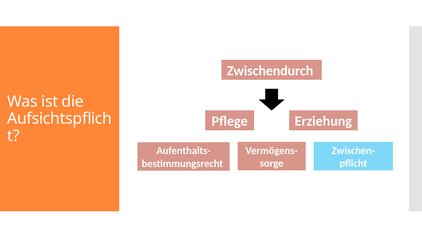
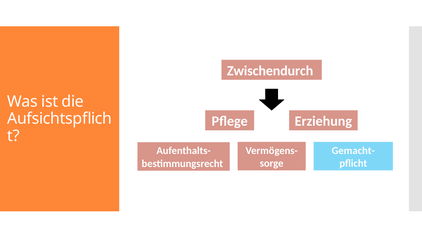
Zwischen-: Zwischen- -> Gemacht- (353, 150)
